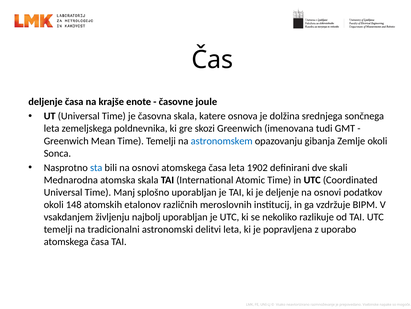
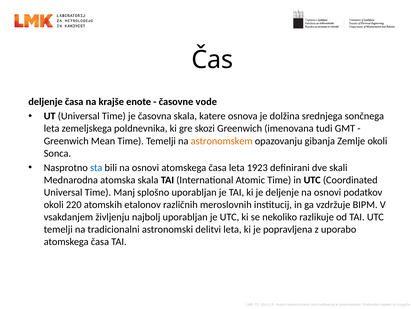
joule: joule -> vode (206, 102)
astronomskem colour: blue -> orange (222, 141)
1902: 1902 -> 1923 (257, 167)
148: 148 -> 220 (74, 204)
